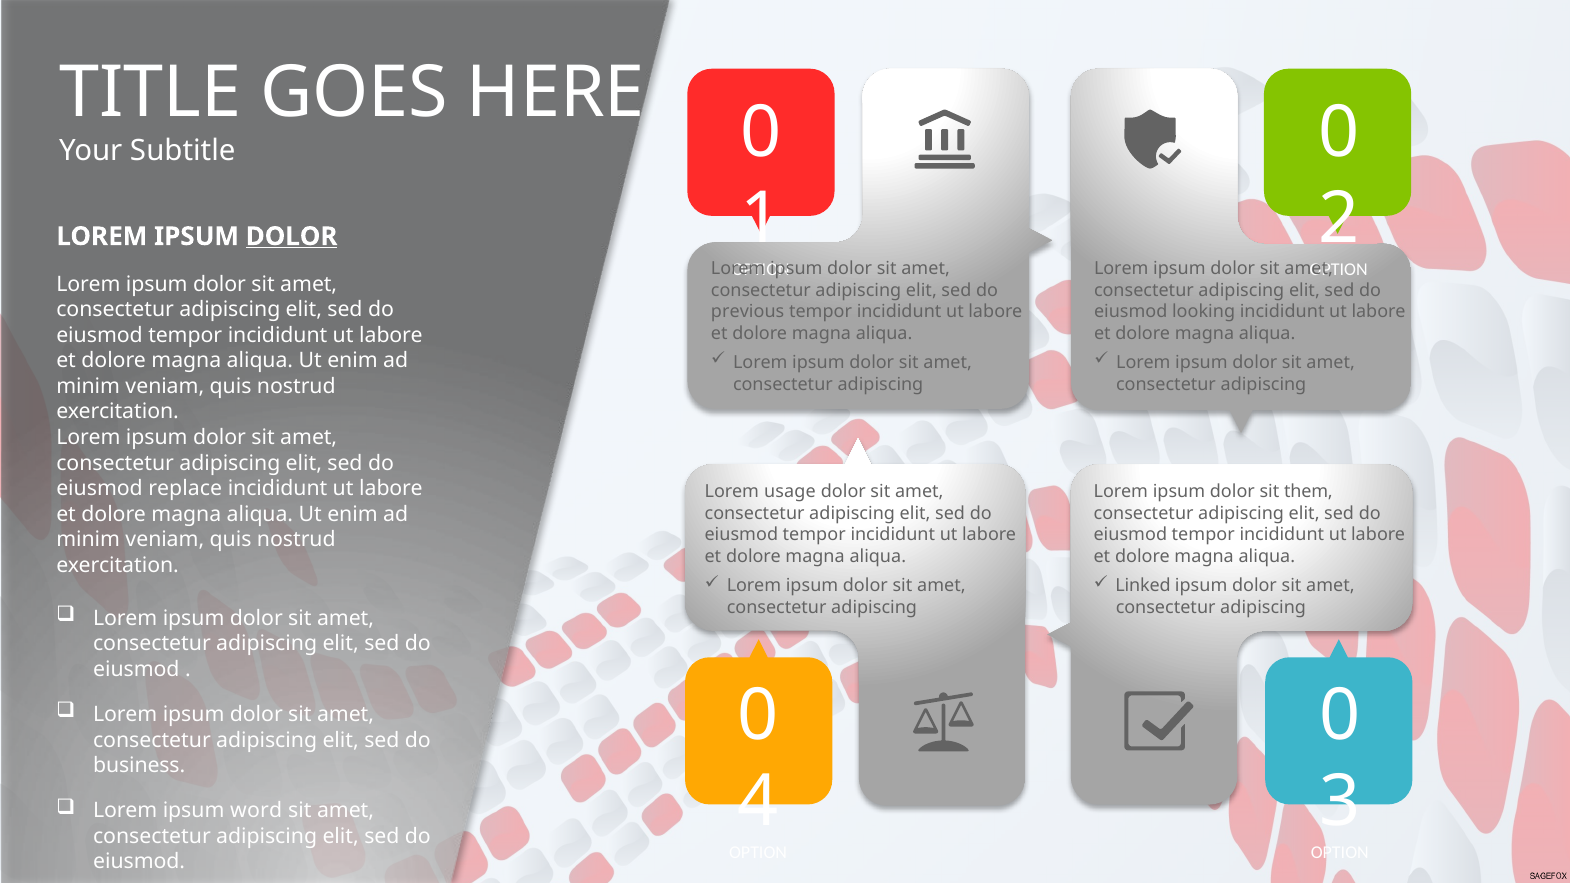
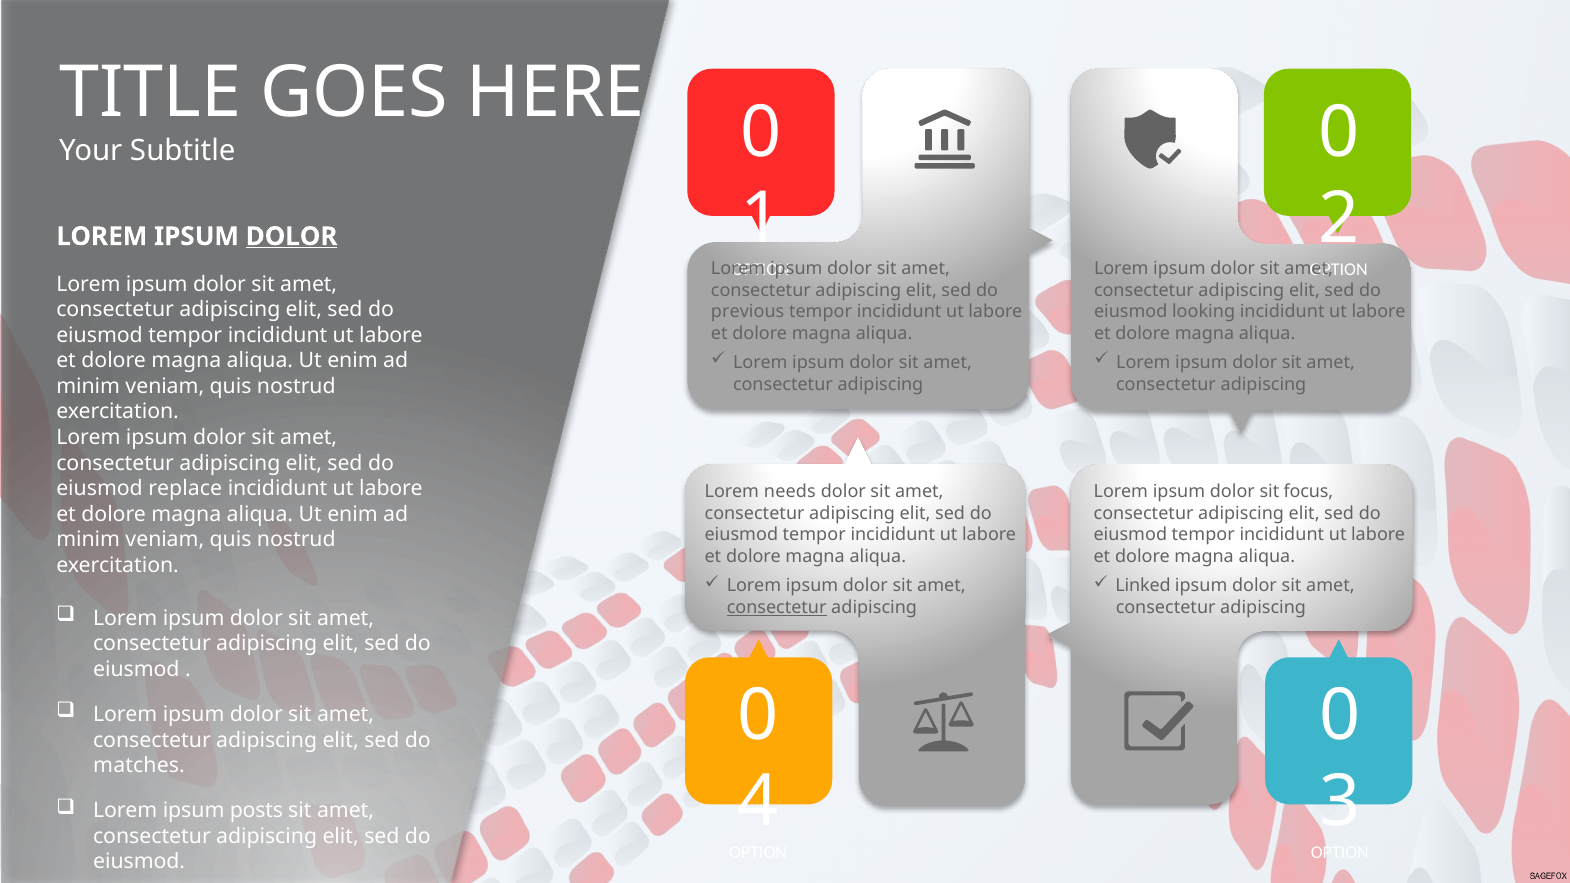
usage: usage -> needs (790, 492)
them: them -> focus (1308, 492)
consectetur underline: none -> present (777, 608)
business: business -> matches (139, 766)
word: word -> posts (256, 811)
